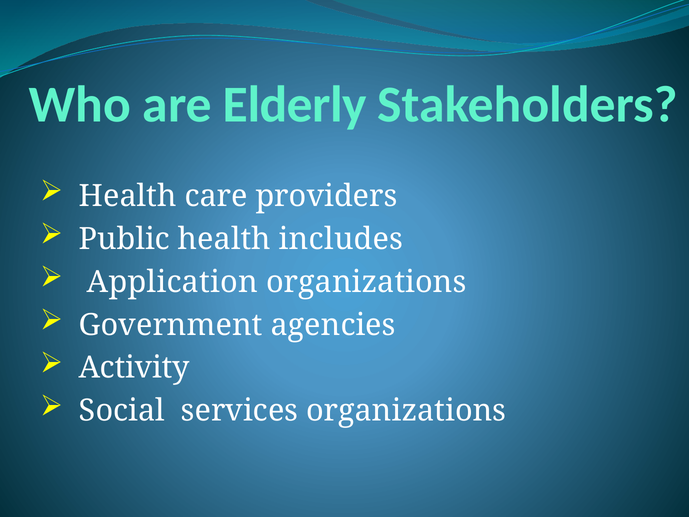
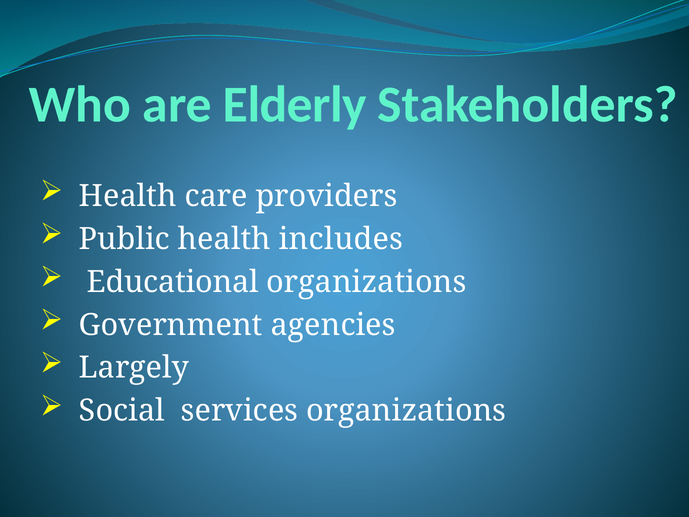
Application: Application -> Educational (173, 282)
Activity: Activity -> Largely (134, 368)
